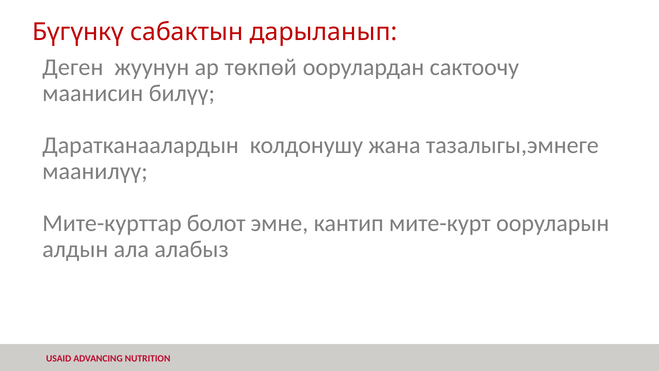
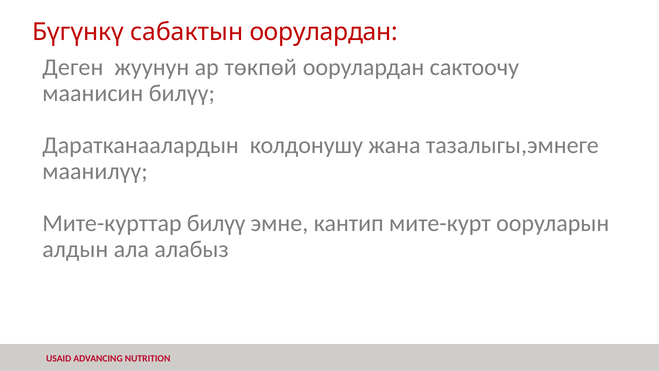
сабактын дарыланып: дарыланып -> оорулардан (324, 32)
Мите-курттар болот: болот -> билүү (216, 223)
